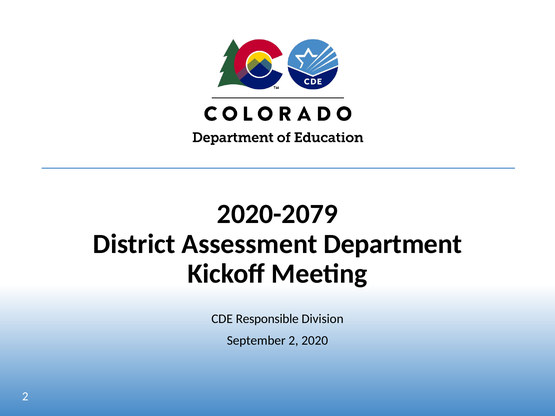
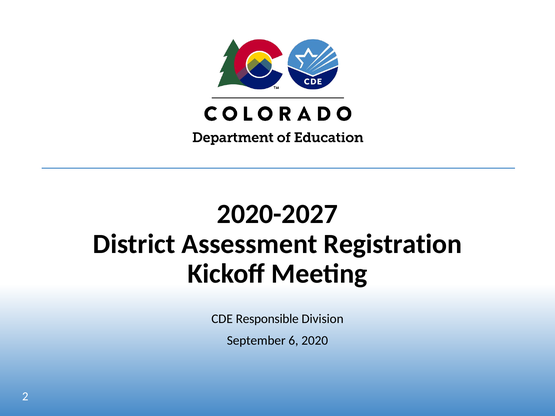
2020-2079: 2020-2079 -> 2020-2027 (277, 214)
Department: Department -> Registration (393, 244)
September 2: 2 -> 6 (293, 341)
